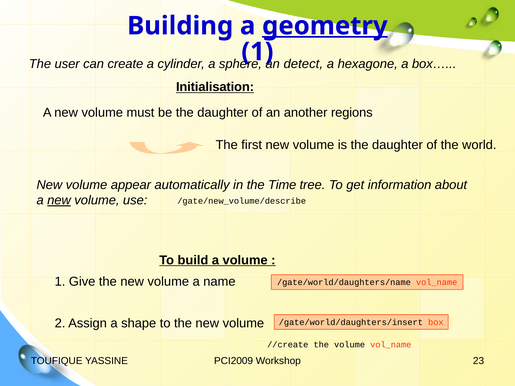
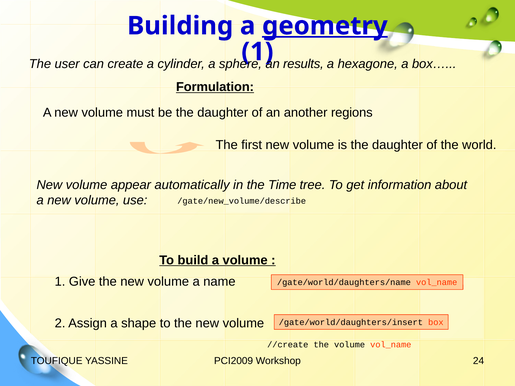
detect: detect -> results (303, 64)
Initialisation: Initialisation -> Formulation (215, 87)
new underline: present -> none (59, 200)
23: 23 -> 24 (479, 361)
